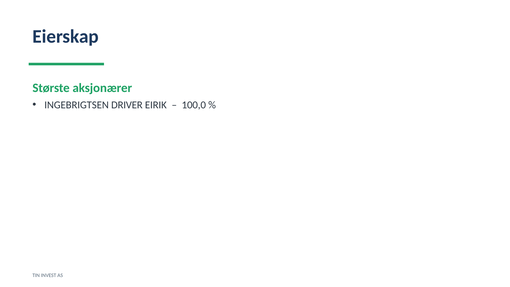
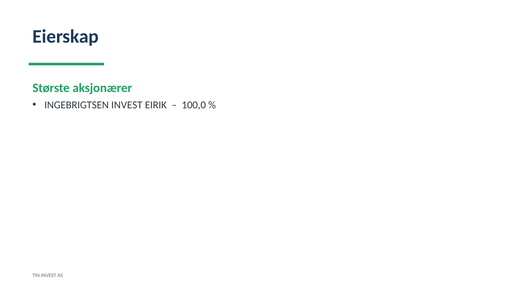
INGEBRIGTSEN DRIVER: DRIVER -> INVEST (127, 105)
